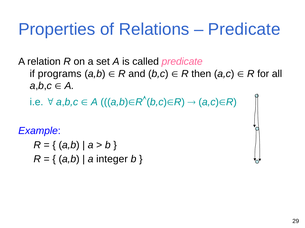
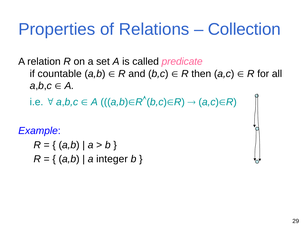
Predicate: Predicate -> Collection (244, 29)
programs: programs -> countable (60, 74)
